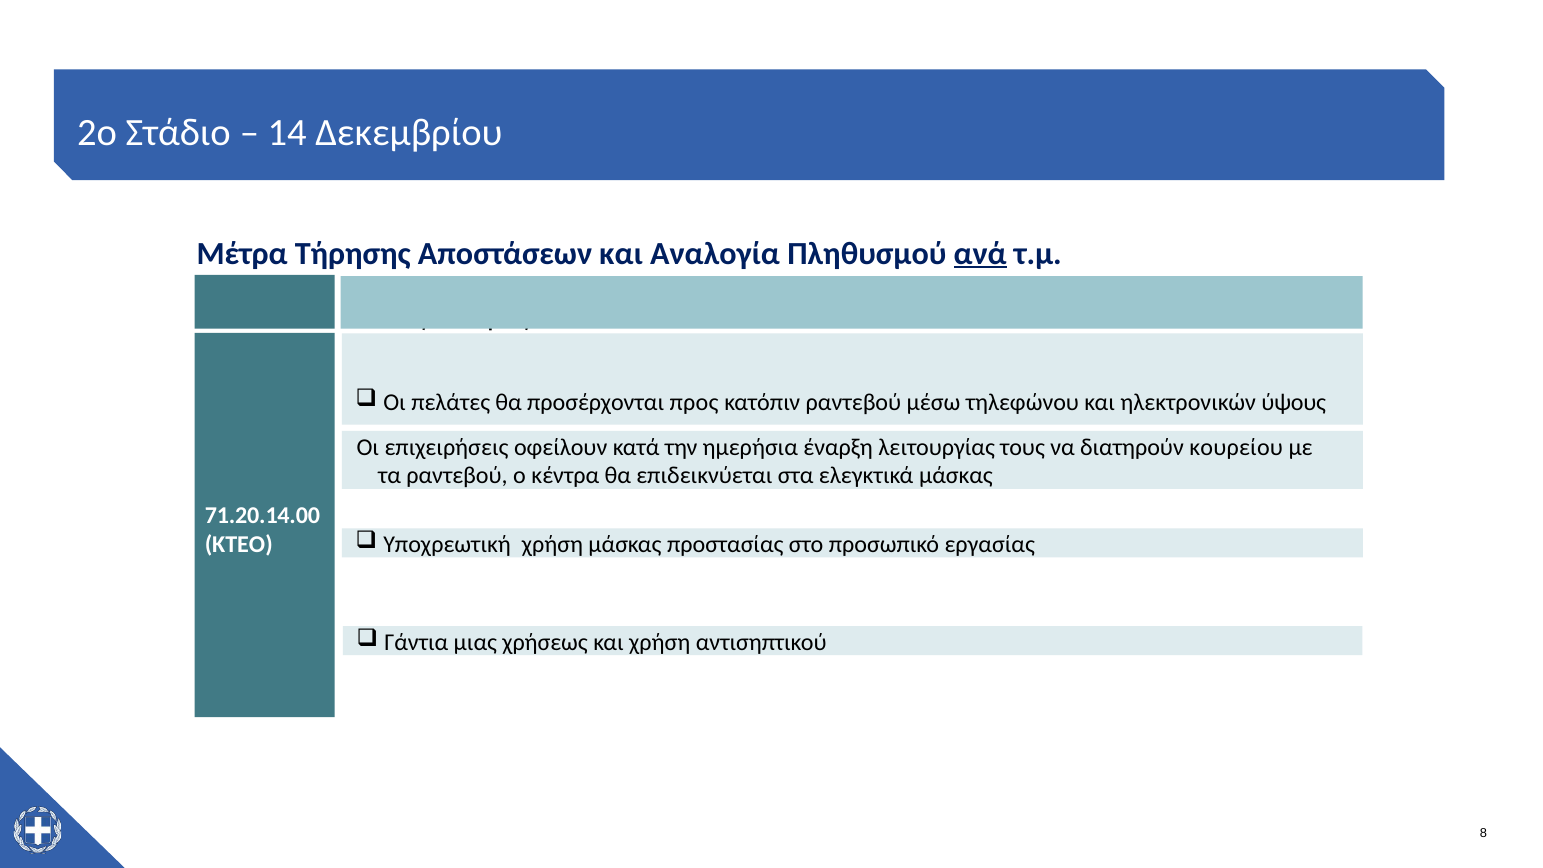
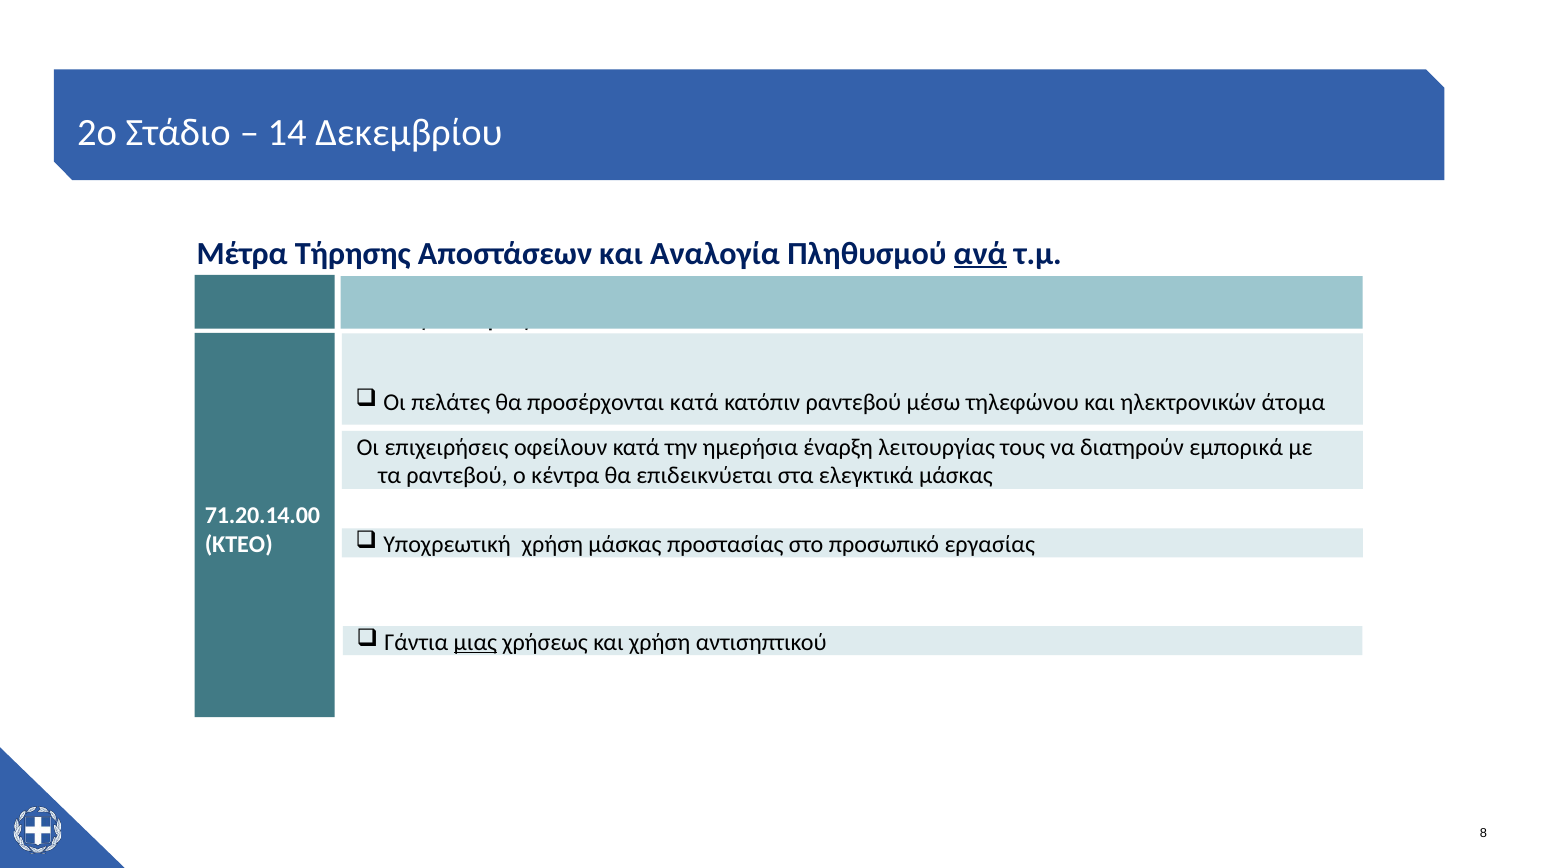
προσέρχονται προς: προς -> κατά (694, 402)
ύψους: ύψους -> άτομα (1293, 402)
κουρείου: κουρείου -> εμπορικά (1236, 447)
μιας underline: none -> present (475, 642)
